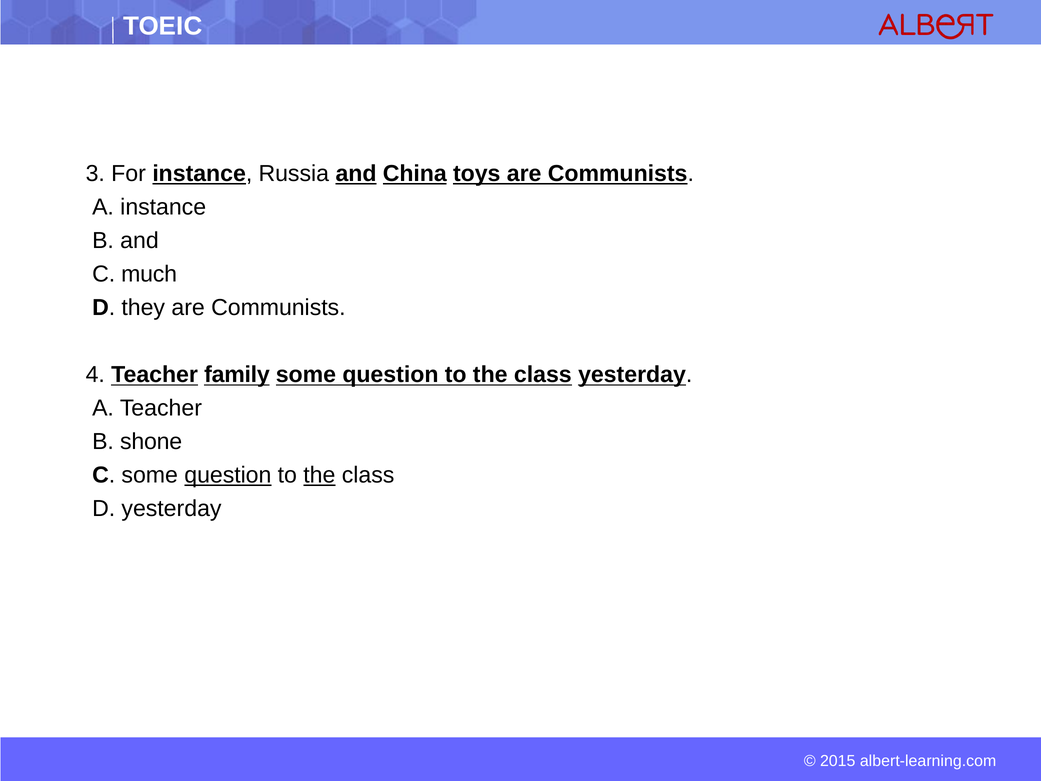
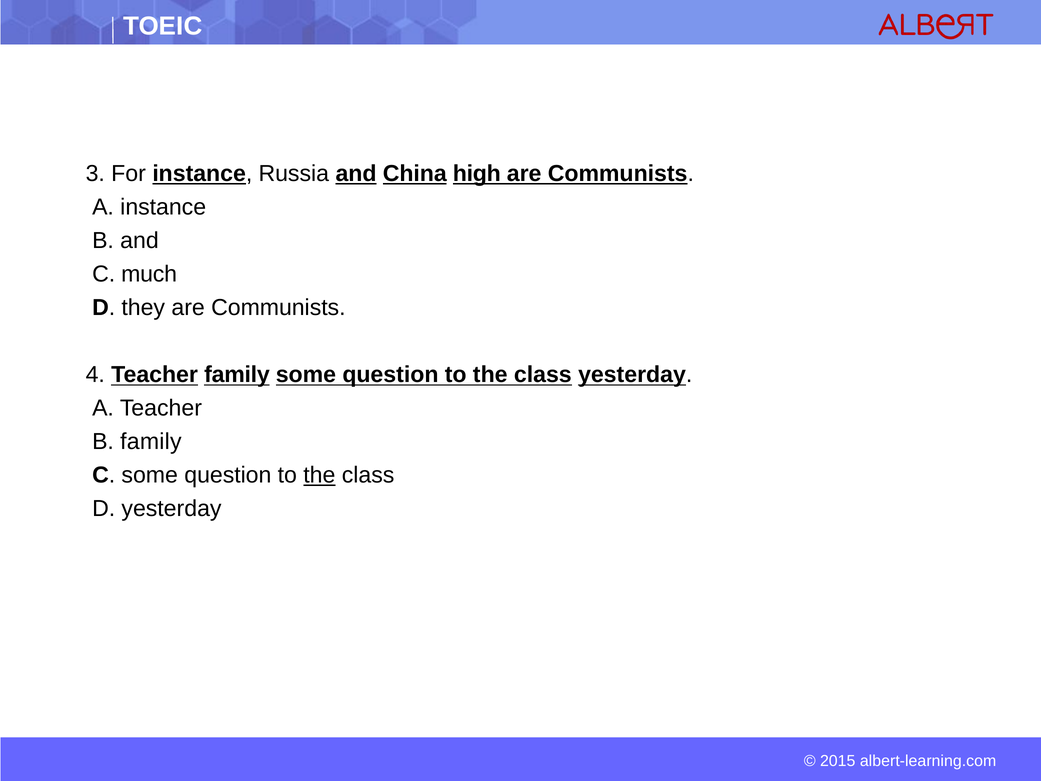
toys: toys -> high (477, 173)
B shone: shone -> family (151, 442)
question underline: present -> none (228, 475)
